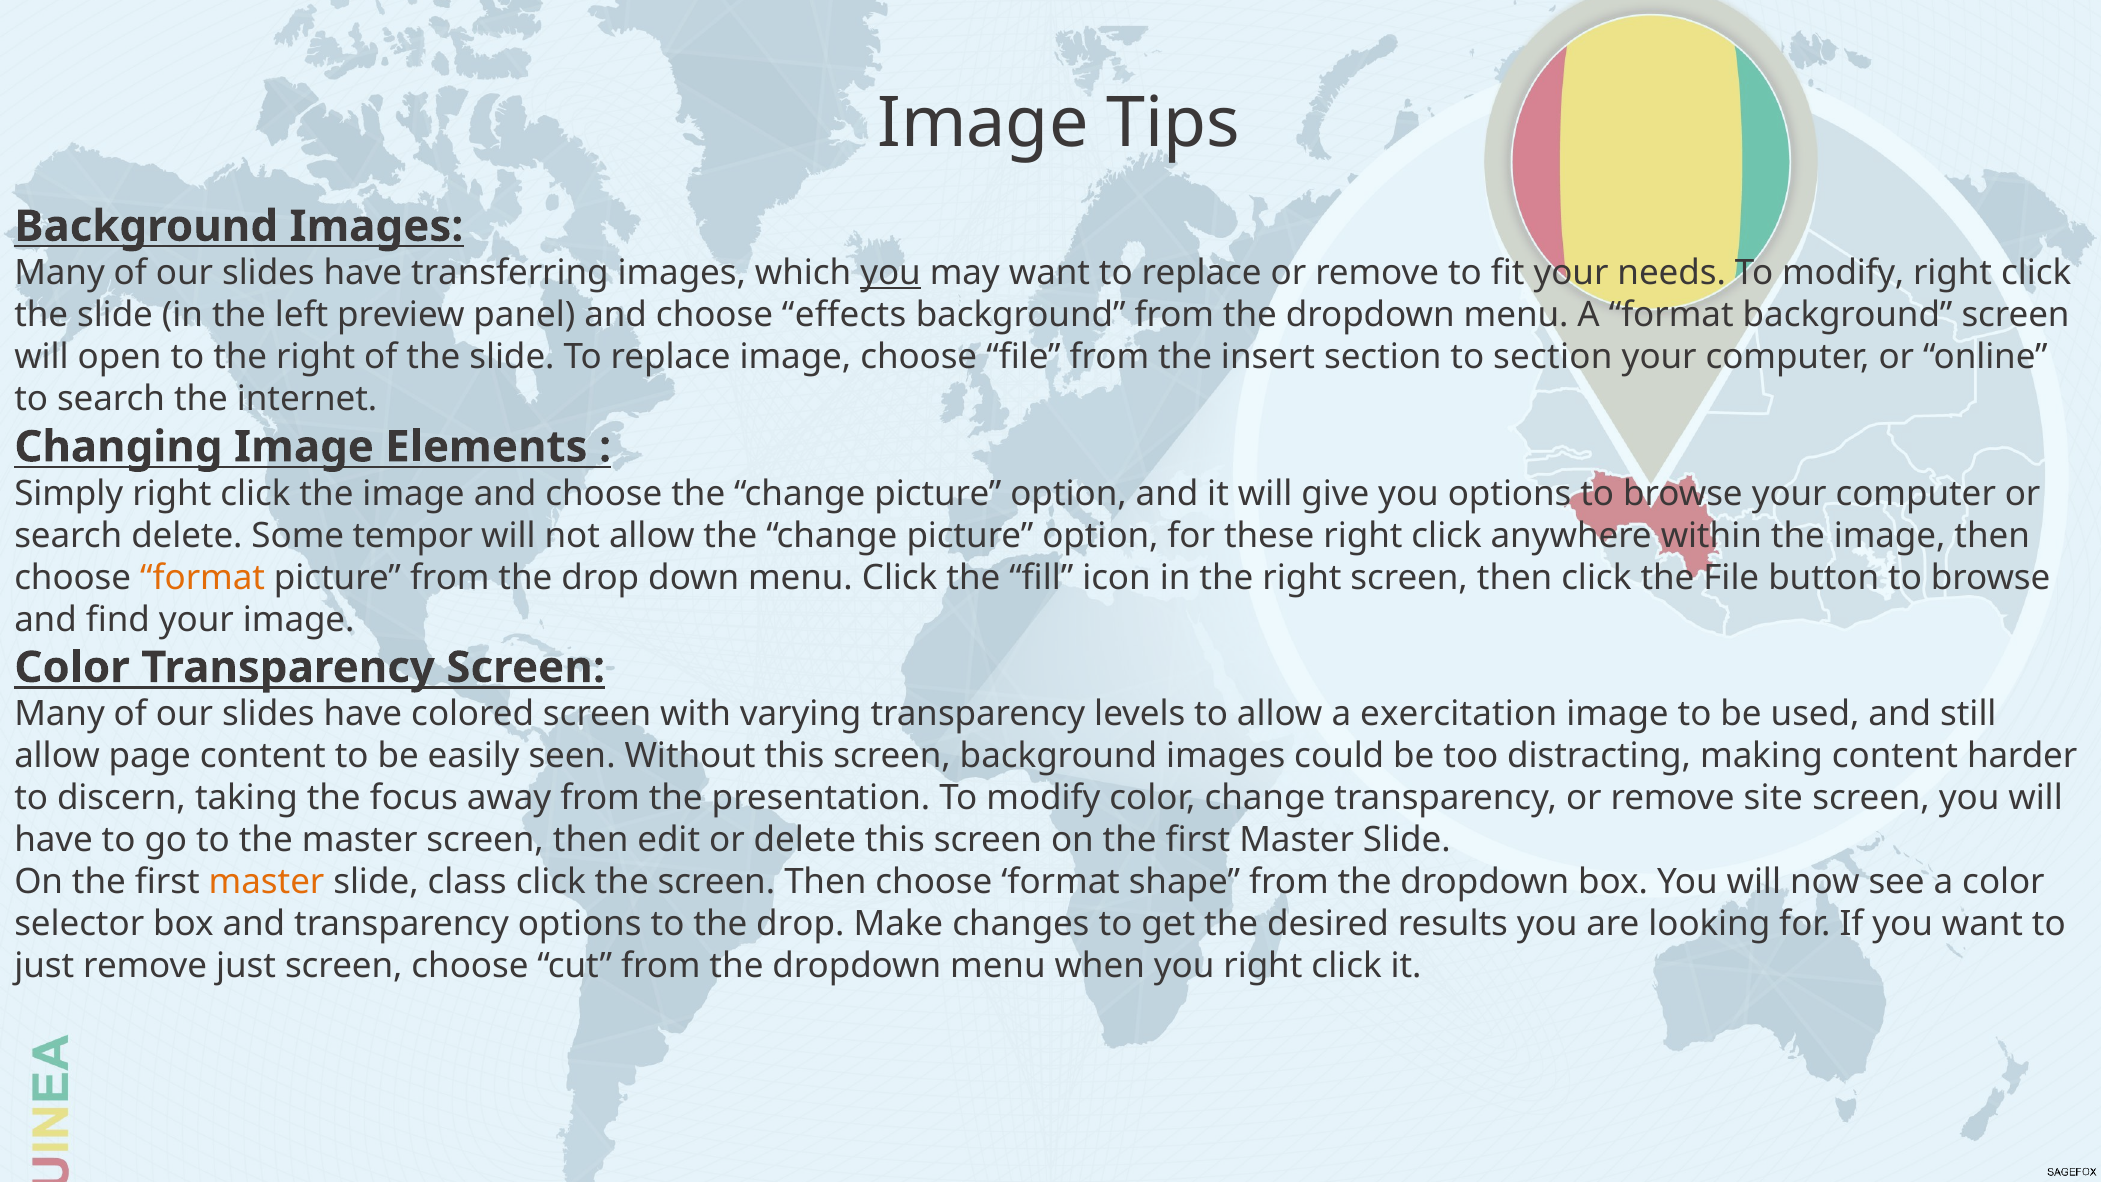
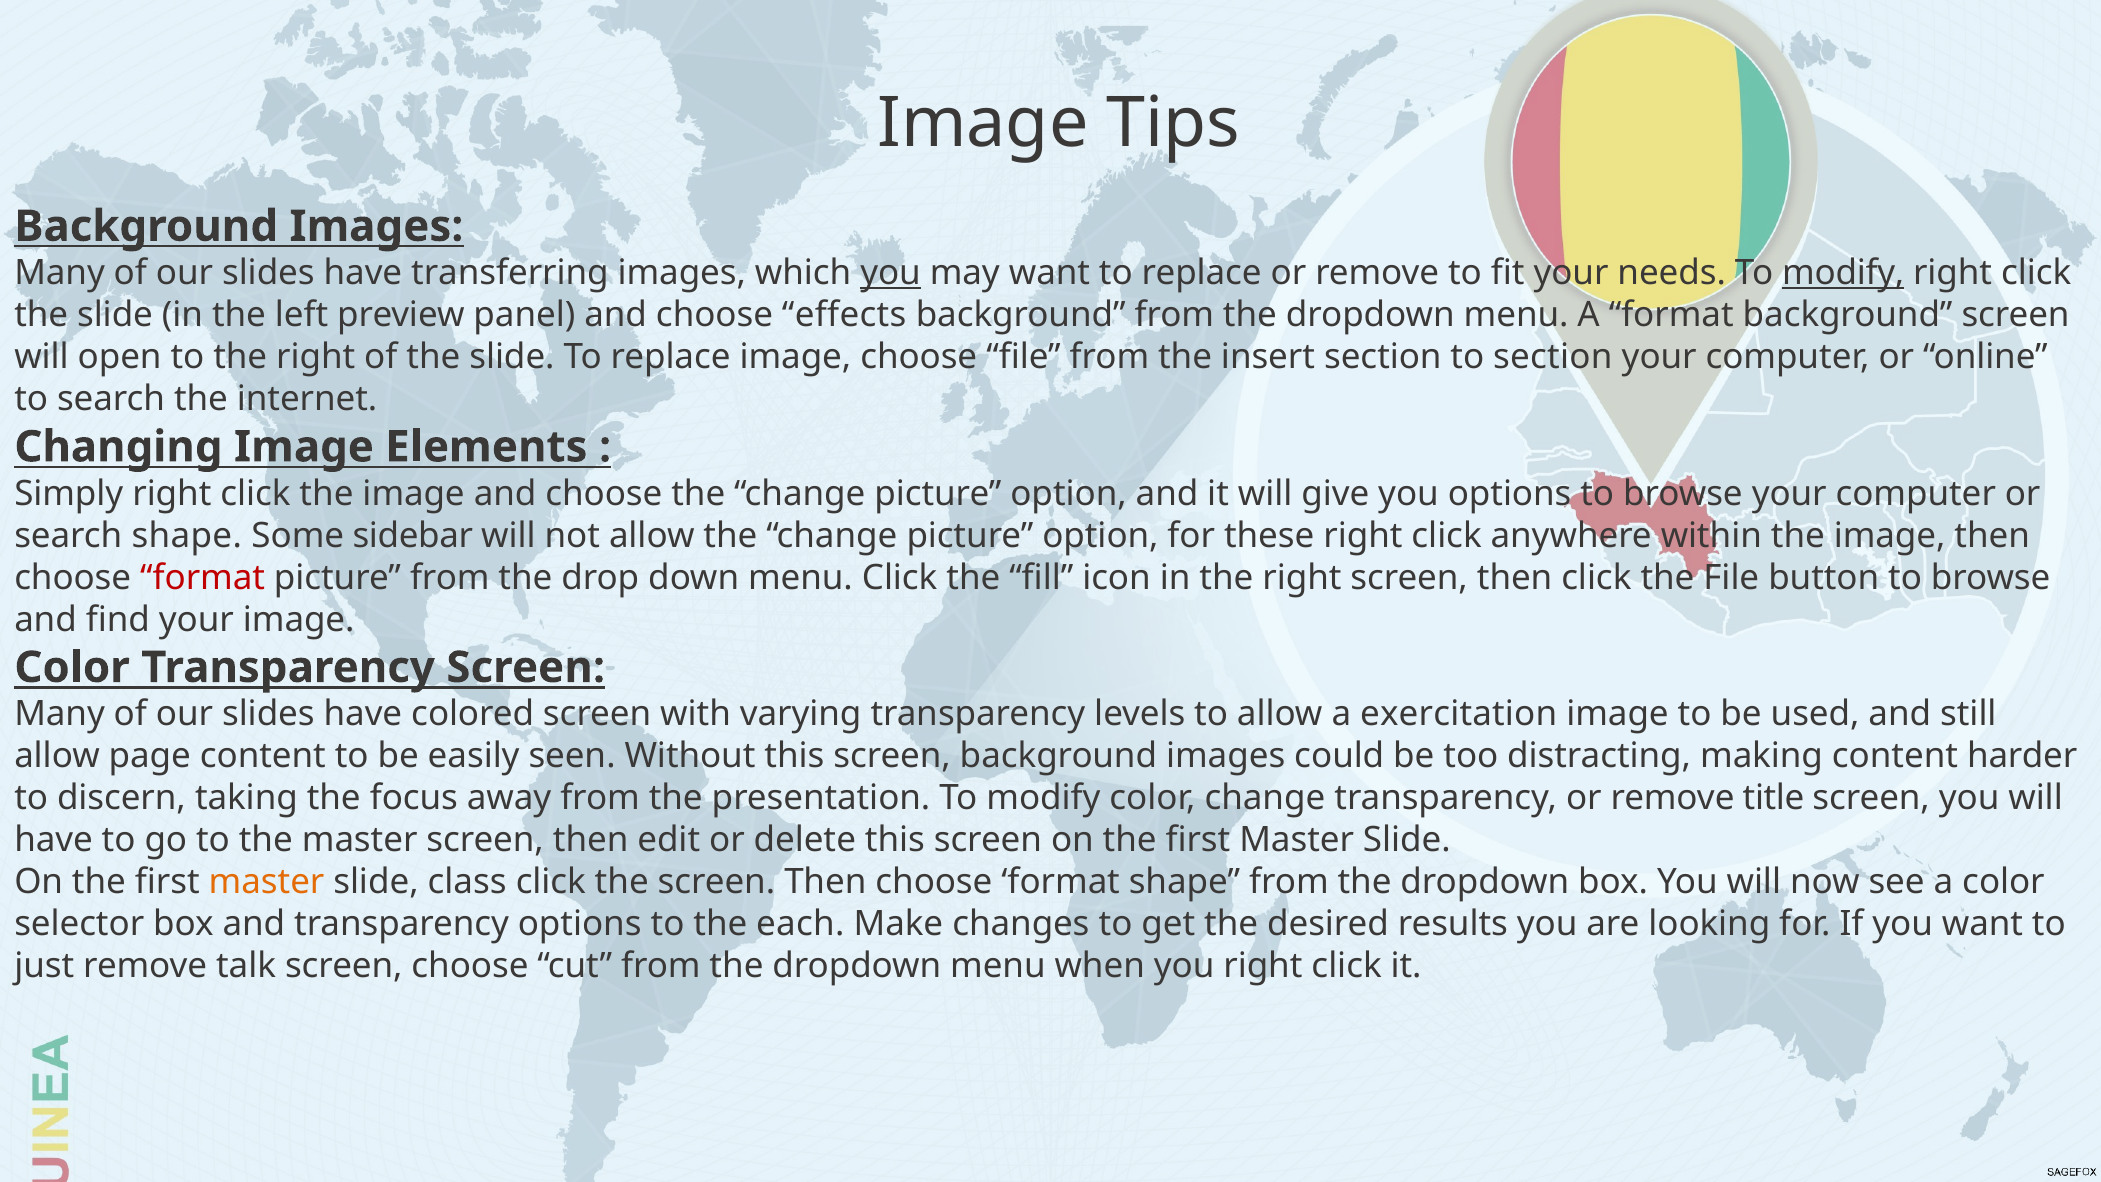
modify underline: none -> present (1843, 273)
search delete: delete -> shape (187, 536)
tempor: tempor -> sidebar (413, 536)
format colour: orange -> red (203, 578)
site: site -> title (1774, 798)
to the drop: drop -> each (800, 924)
remove just: just -> talk (246, 966)
